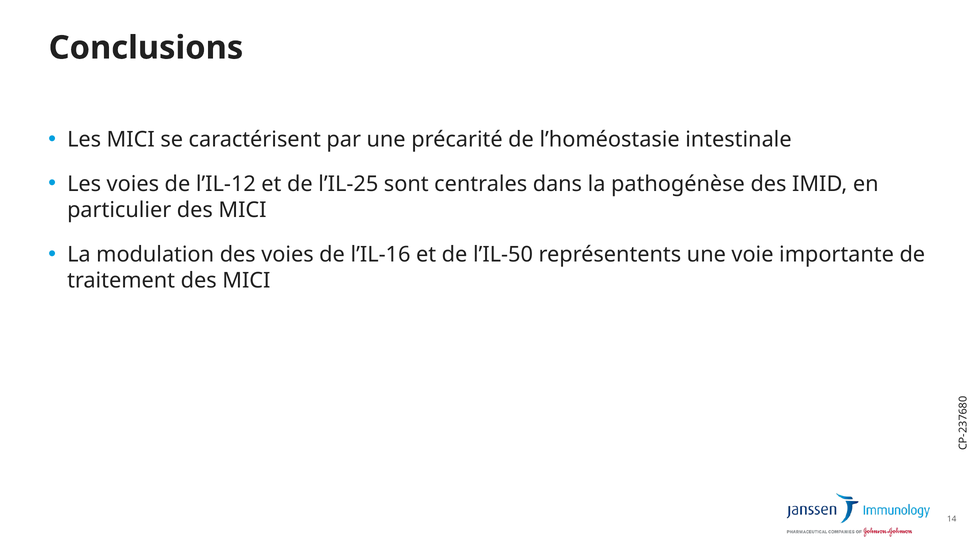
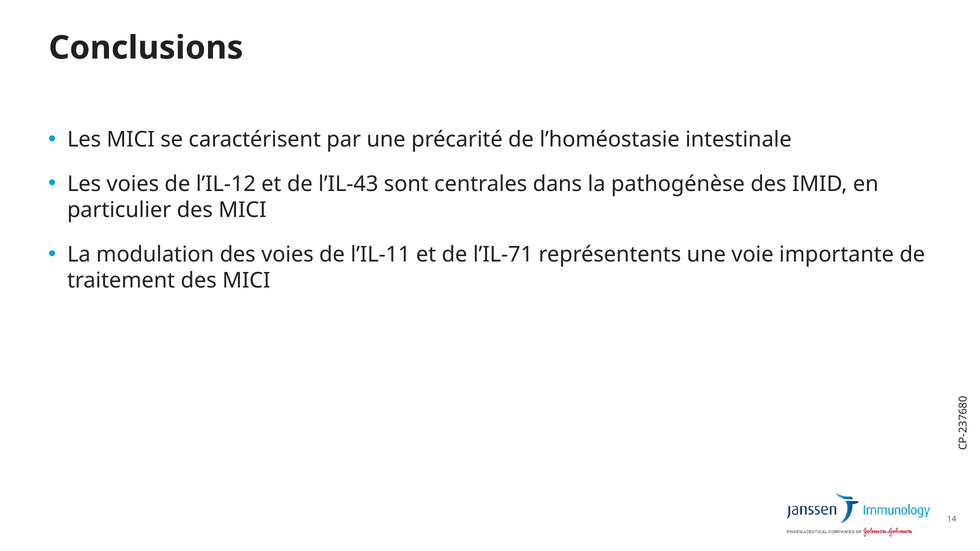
l’IL-25: l’IL-25 -> l’IL-43 (348, 184)
l’IL-16: l’IL-16 -> l’IL-11 (381, 255)
l’IL-50: l’IL-50 -> l’IL-71 (503, 255)
